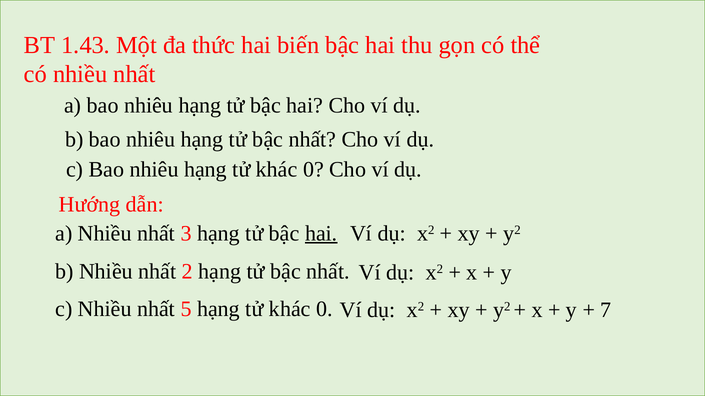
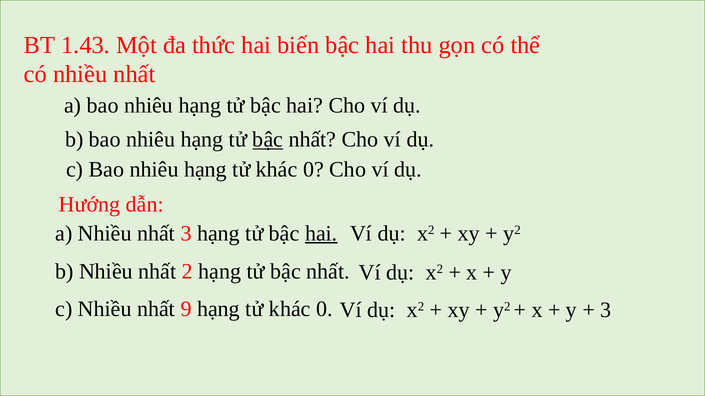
bậc underline: none -> present (268, 140)
5: 5 -> 9 (186, 310)
7: 7 -> 3 (606, 310)
